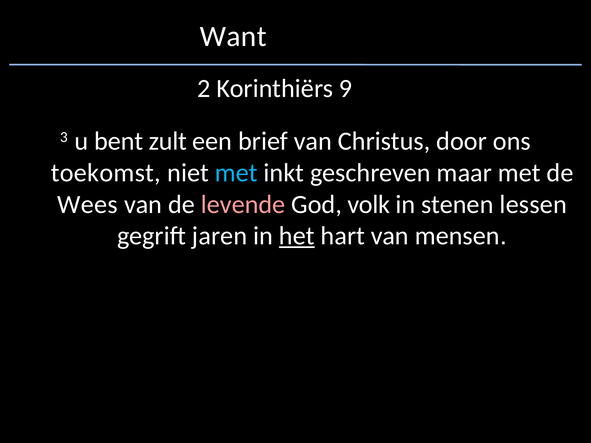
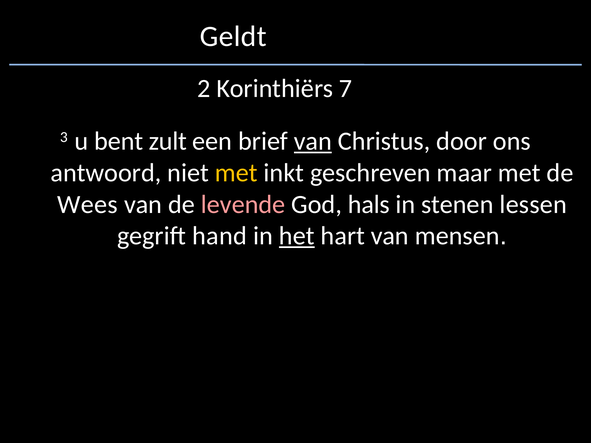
Want: Want -> Geldt (233, 37)
9: 9 -> 7 (346, 89)
van underline: none -> present (313, 141)
toekomst: toekomst -> antwoord (106, 173)
met colour: light blue -> yellow (236, 173)
volk: volk -> hals (369, 204)
jaren: jaren -> hand (219, 236)
